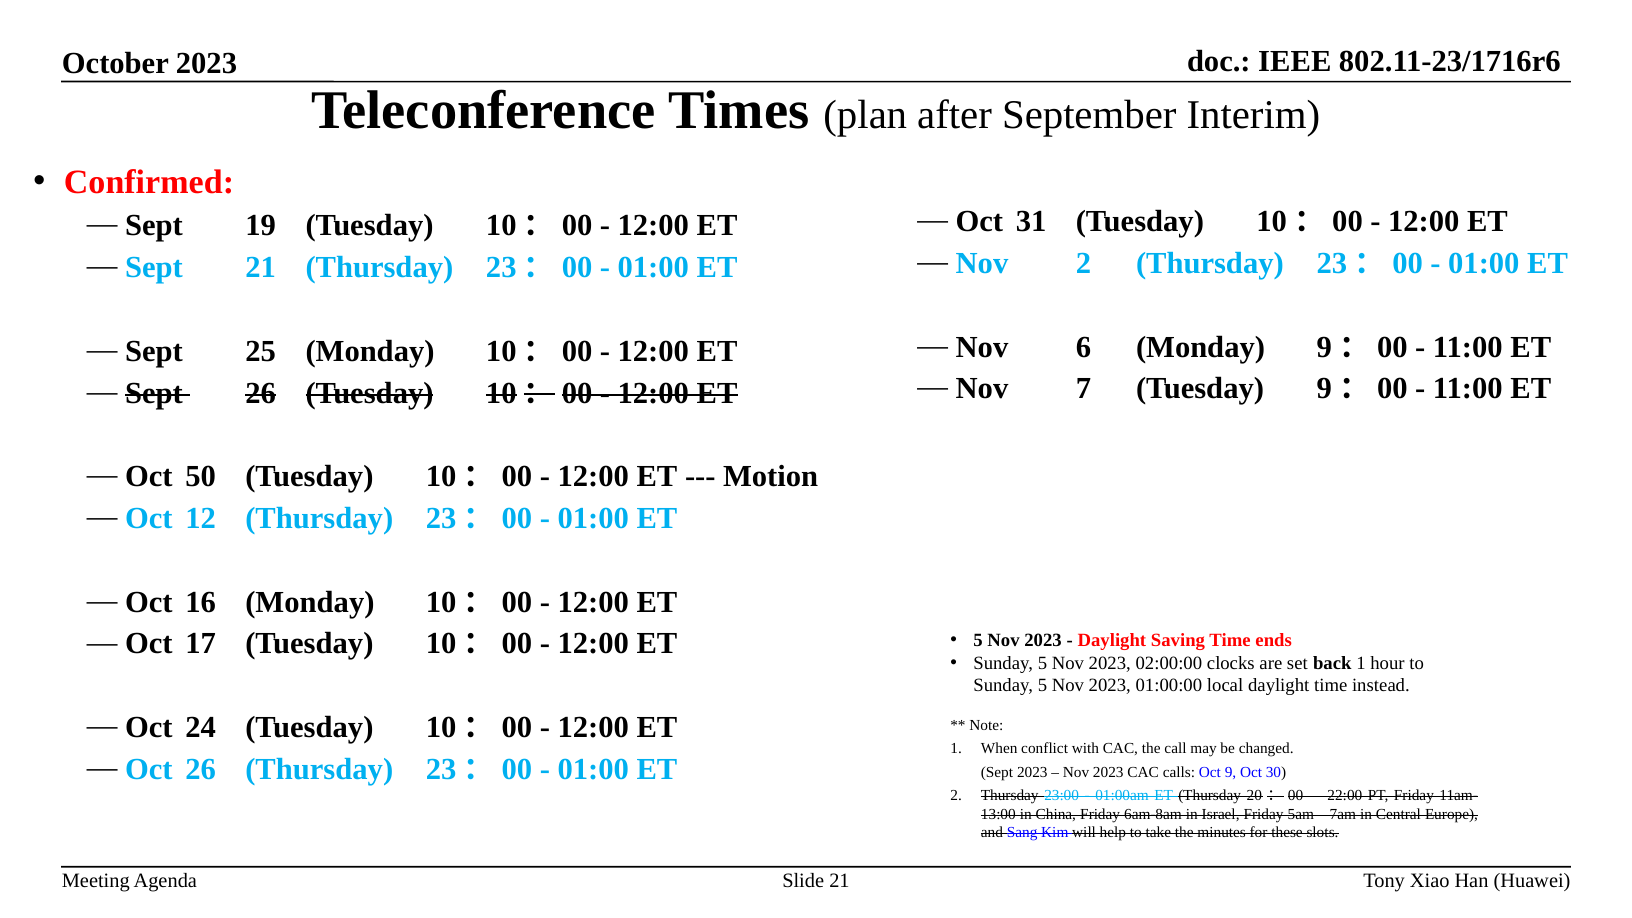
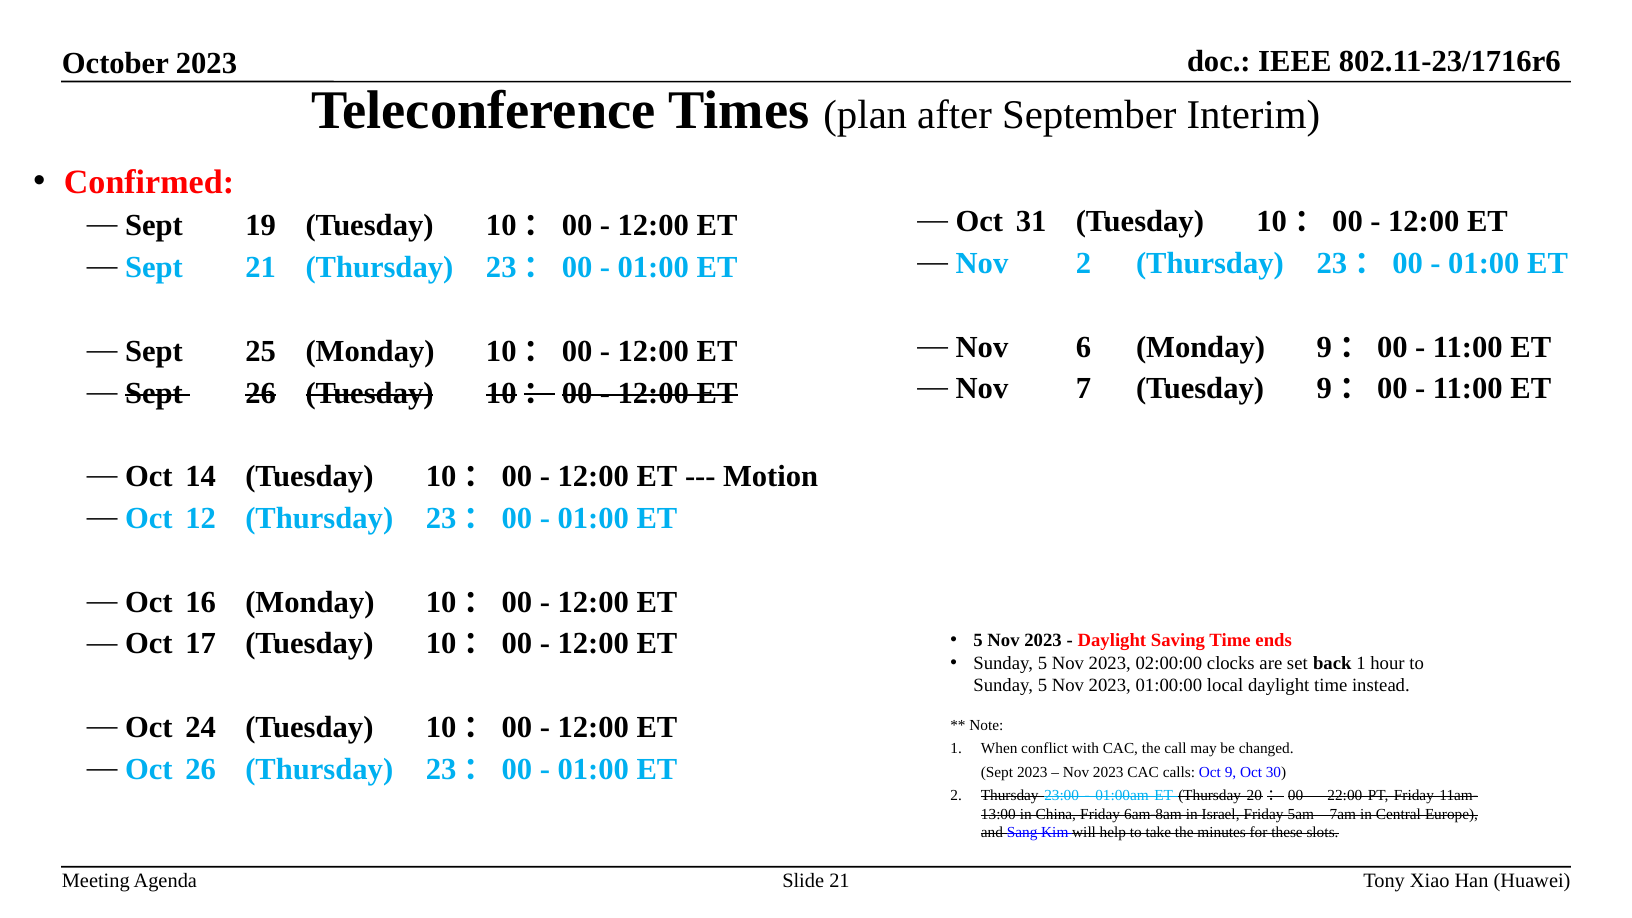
50: 50 -> 14 (201, 477)
